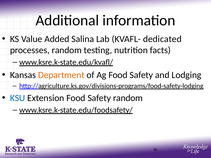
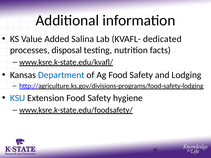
processes random: random -> disposal (67, 50)
Department colour: orange -> blue (61, 75)
Safety random: random -> hygiene (128, 98)
